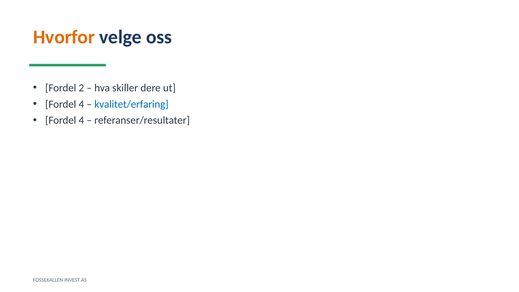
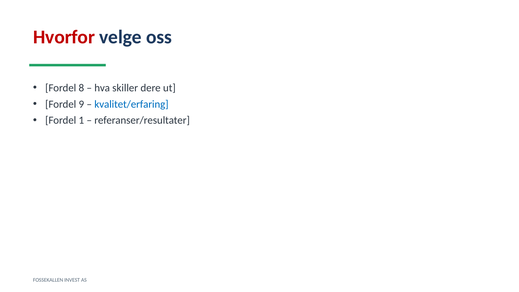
Hvorfor colour: orange -> red (64, 37)
2: 2 -> 8 (81, 88)
4: 4 -> 9 (81, 104)
4: 4 -> 1 (81, 120)
